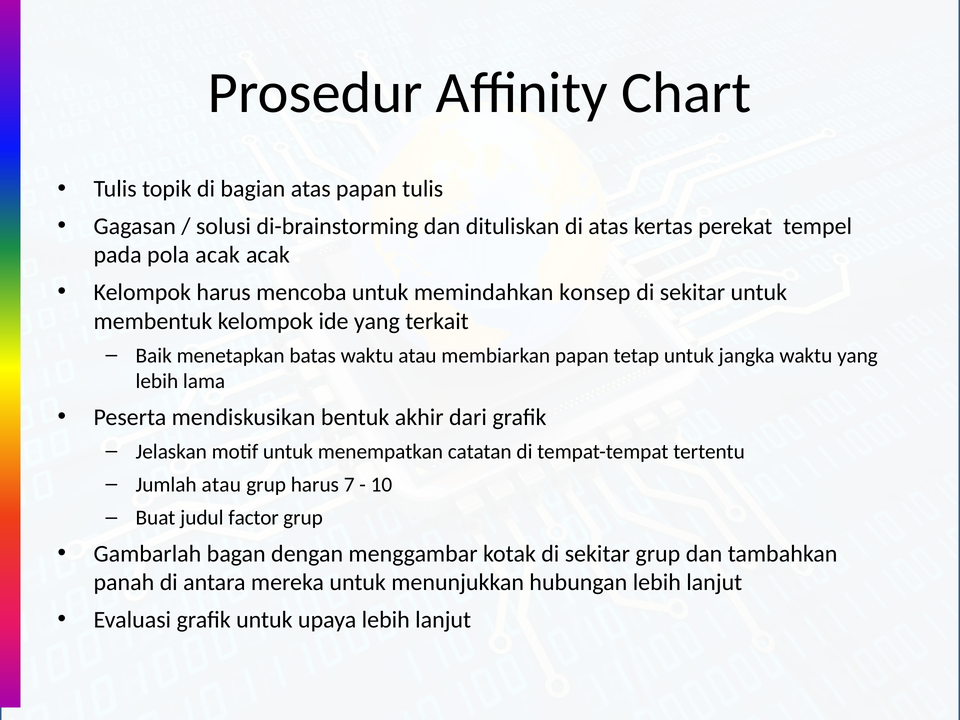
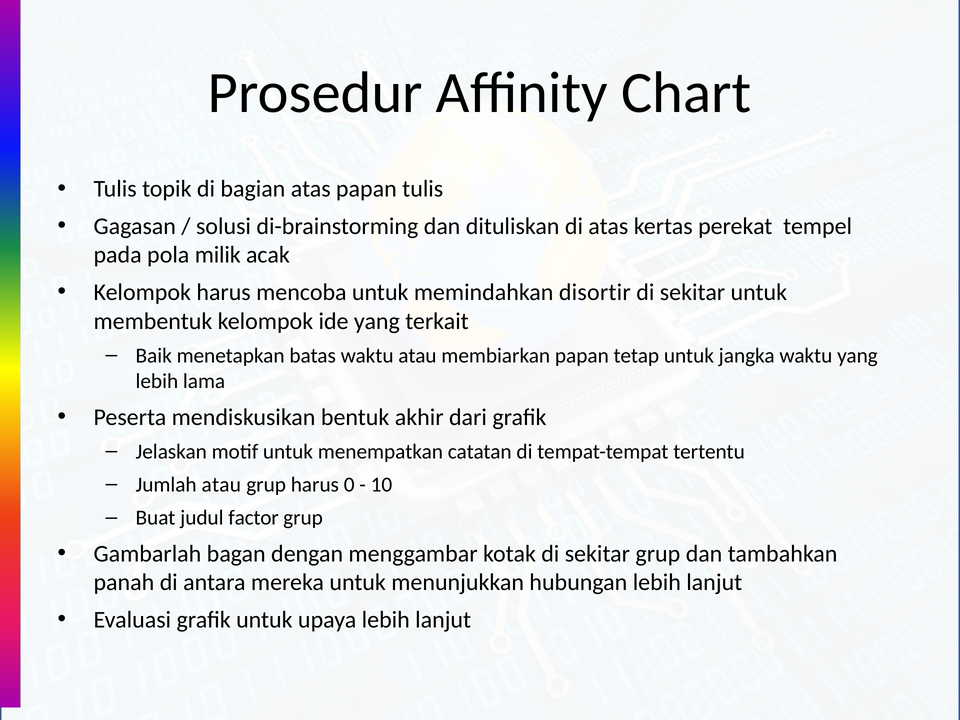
pola acak: acak -> milik (218, 255)
konsep: konsep -> disortir (595, 292)
7: 7 -> 0 (349, 485)
